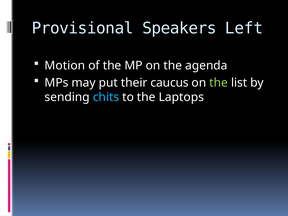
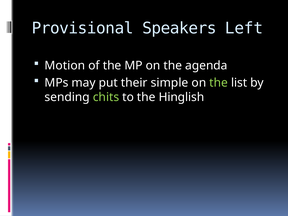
caucus: caucus -> simple (169, 83)
chits colour: light blue -> light green (106, 97)
Laptops: Laptops -> Hinglish (181, 97)
